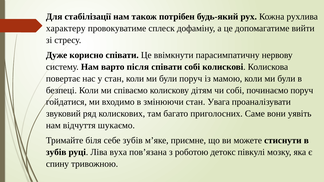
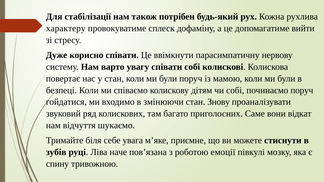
після: після -> увагу (138, 67)
Увага: Увага -> Знову (219, 102)
уявіть: уявіть -> відкат (300, 114)
себе зубів: зубів -> увага (133, 141)
вуха: вуха -> наче (118, 152)
детокс: детокс -> емоції (223, 152)
